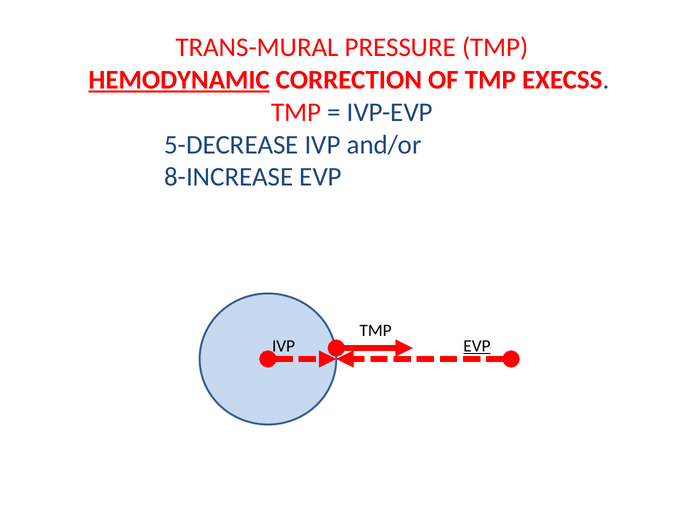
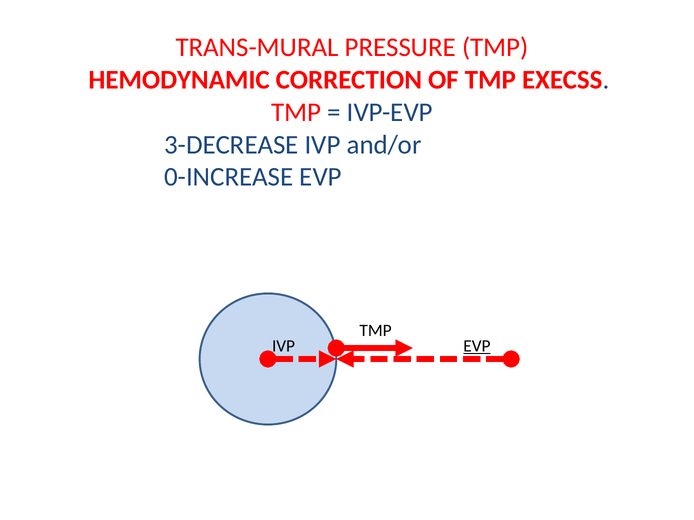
HEMODYNAMIC underline: present -> none (179, 80)
5-DECREASE: 5-DECREASE -> 3-DECREASE (231, 145)
8-INCREASE: 8-INCREASE -> 0-INCREASE (229, 177)
